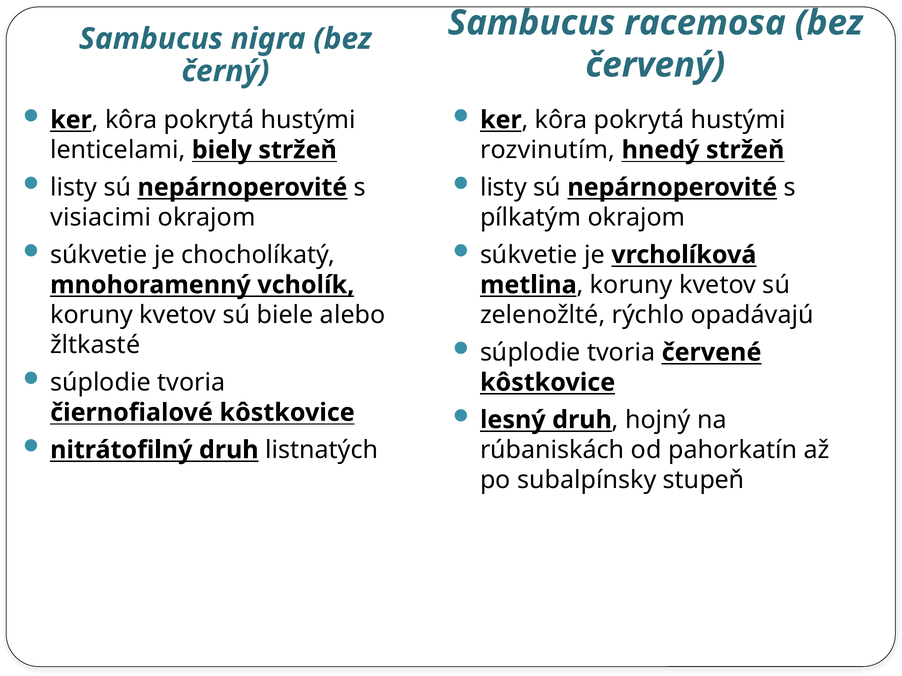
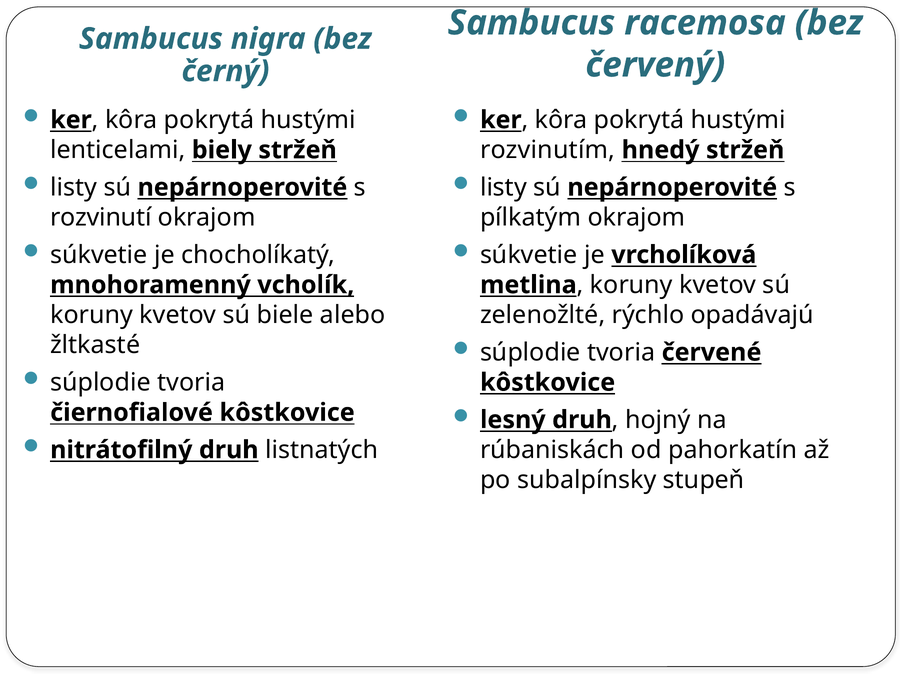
visiacimi: visiacimi -> rozvinutí (101, 218)
